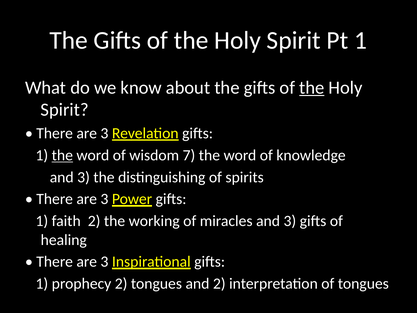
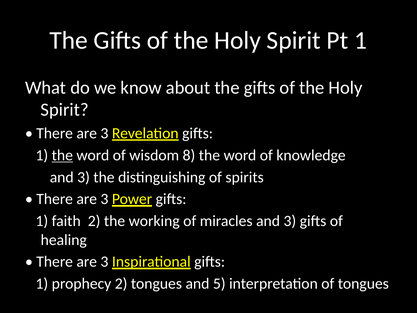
the underline: present -> none (312, 87)
7: 7 -> 8 (189, 155)
and 2: 2 -> 5 (219, 283)
